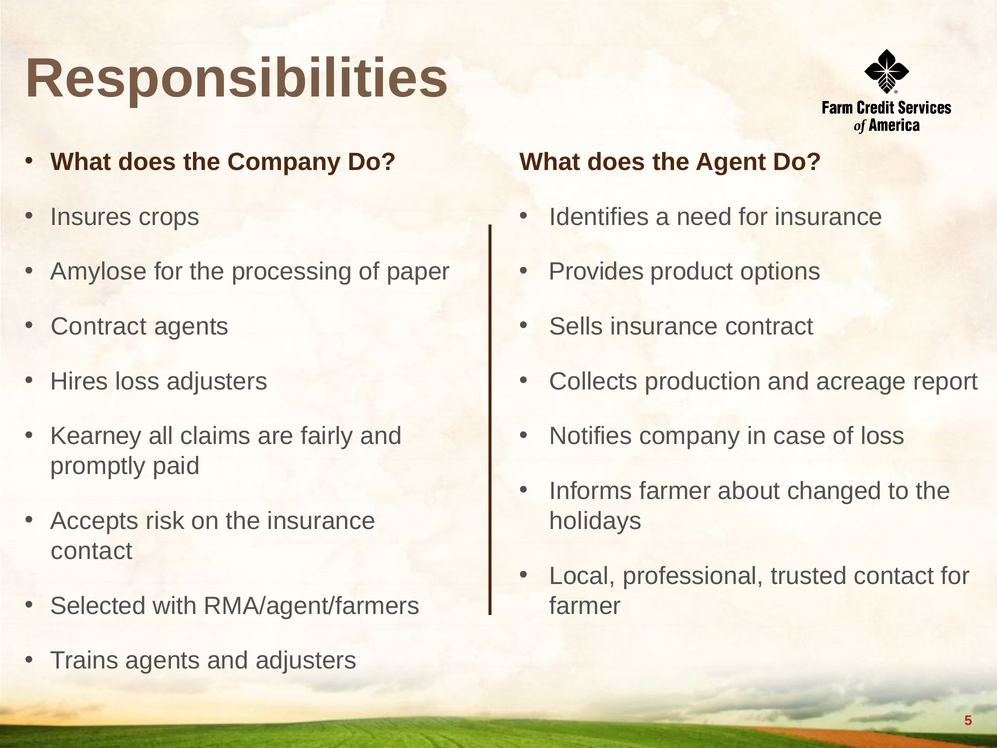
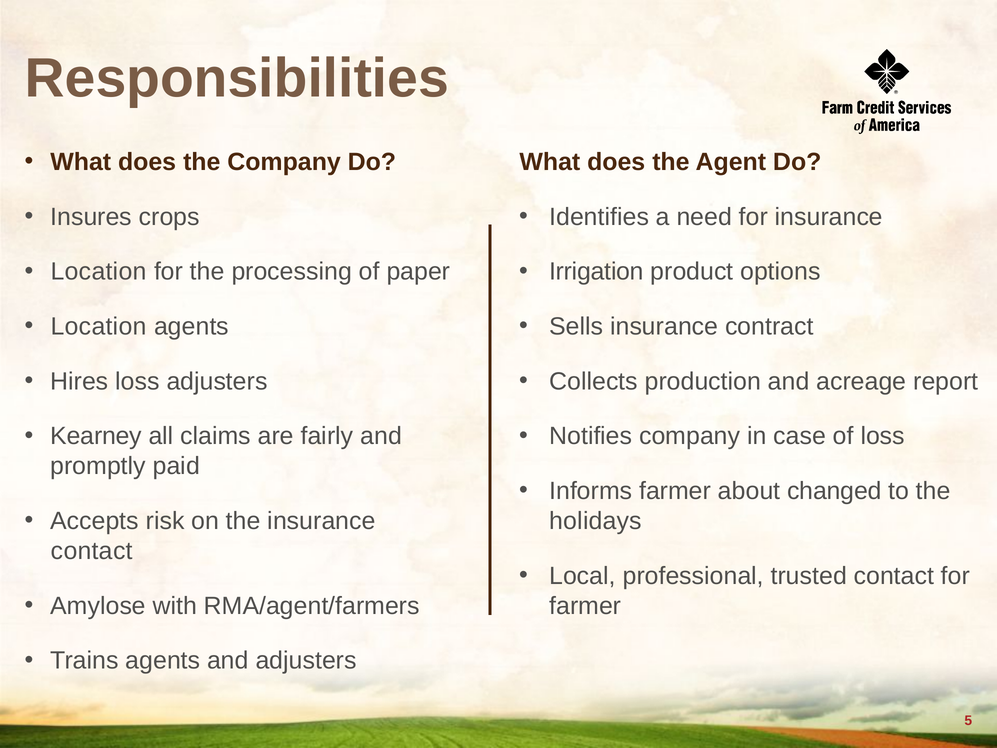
Amylose: Amylose -> Location (99, 272)
Provides: Provides -> Irrigation (597, 272)
Contract: Contract -> Location (99, 326)
Selected: Selected -> Amylose (98, 606)
